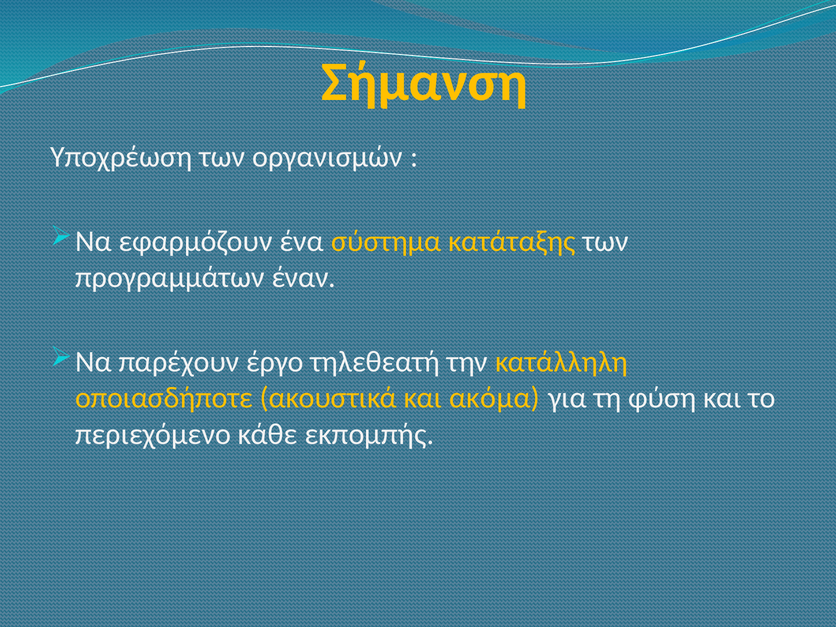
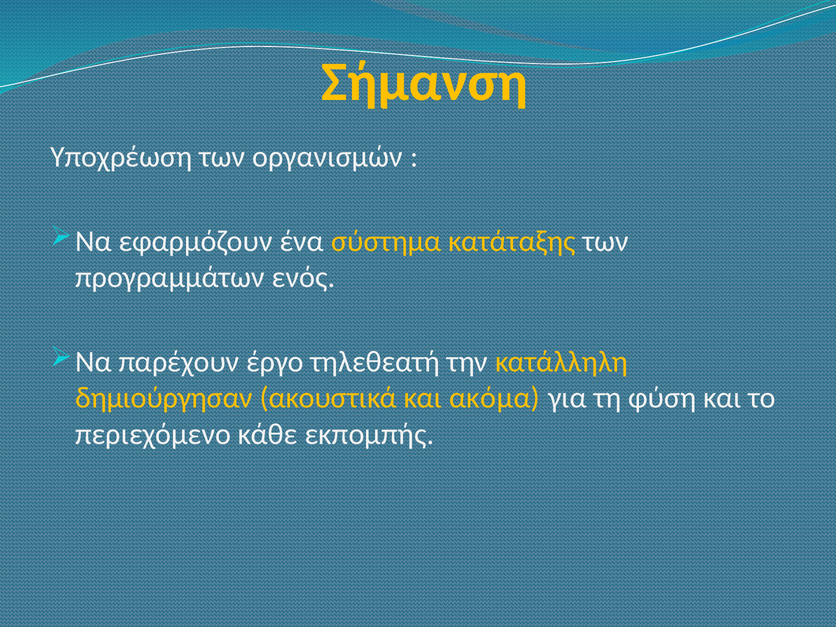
έναν: έναν -> ενός (303, 277)
οποιασδήποτε: οποιασδήποτε -> δημιούργησαν (164, 398)
